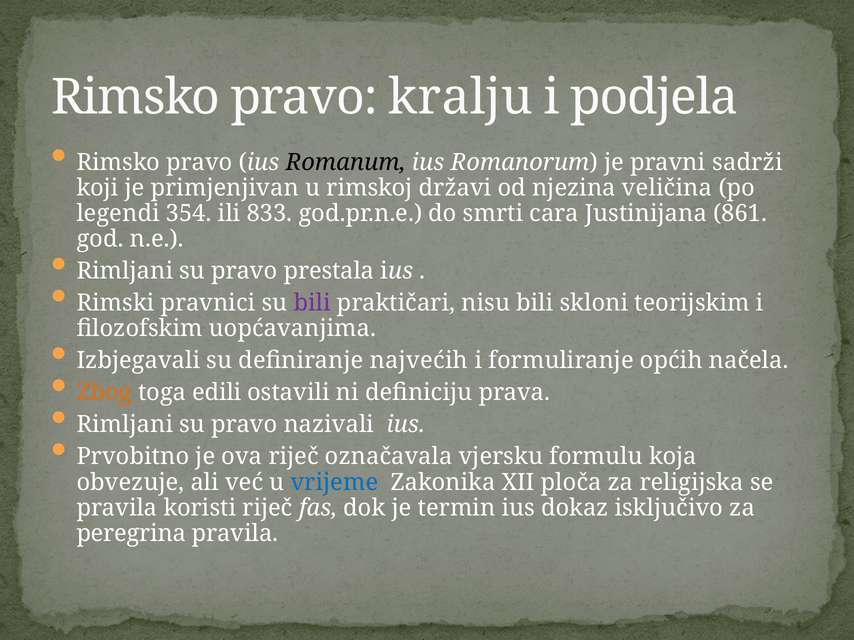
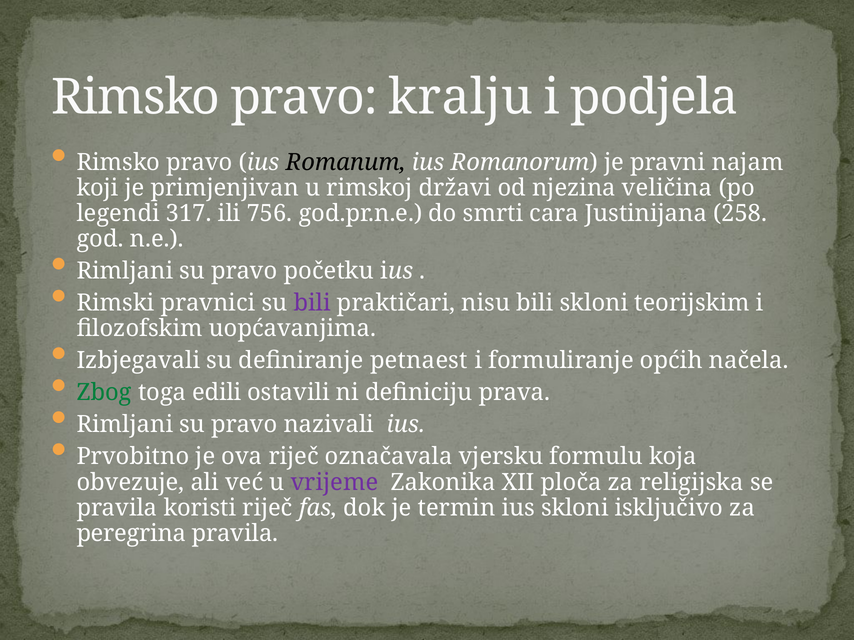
sadrži: sadrži -> najam (748, 162)
354: 354 -> 317 (189, 214)
833: 833 -> 756 (269, 214)
861: 861 -> 258 (740, 214)
prestala: prestala -> početku (329, 271)
najvećih: najvećih -> petnaest (419, 361)
Zbog colour: orange -> green (104, 393)
vrijeme colour: blue -> purple (334, 483)
ius dokaz: dokaz -> skloni (575, 508)
